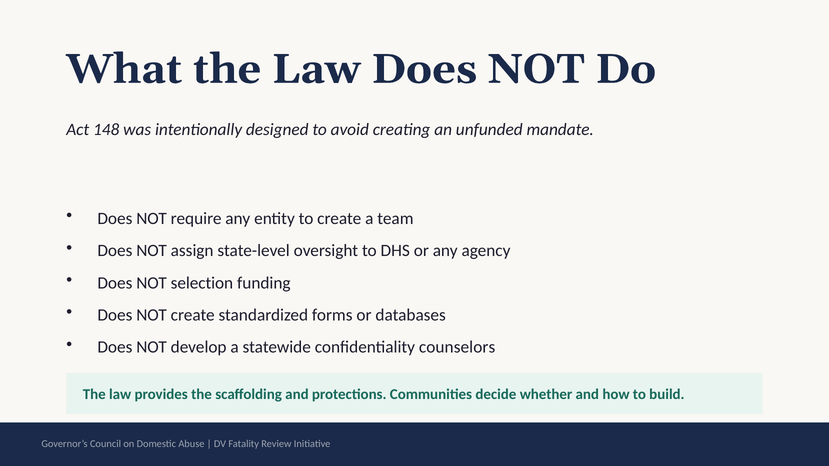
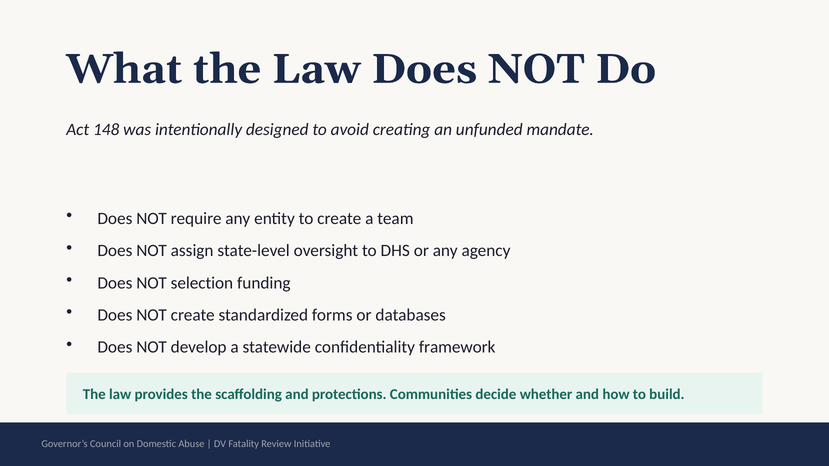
counselors: counselors -> framework (457, 348)
